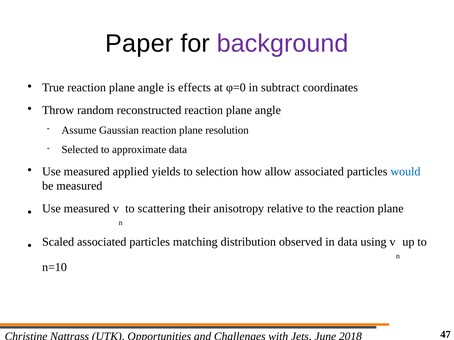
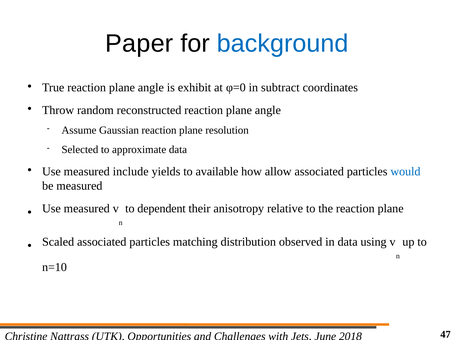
background colour: purple -> blue (283, 44)
effects: effects -> exhibit (195, 88)
applied: applied -> include (131, 172)
selection: selection -> available (217, 172)
scattering: scattering -> dependent (162, 209)
